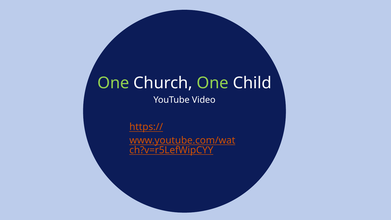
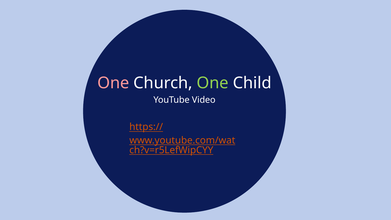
One colour: light green -> pink (113, 83)
